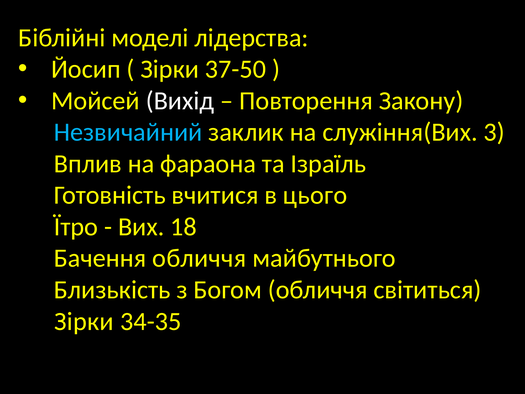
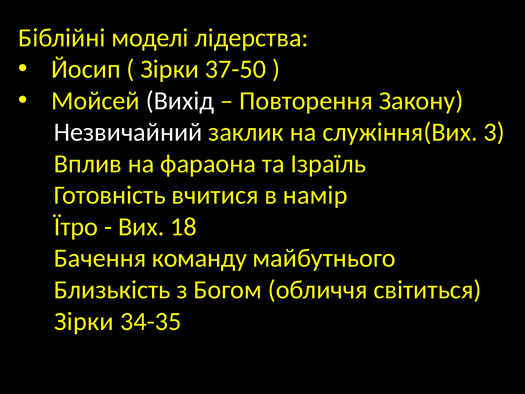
Незвичайний colour: light blue -> white (128, 132)
цього: цього -> намір (315, 195)
Бачення обличчя: обличчя -> команду (199, 258)
